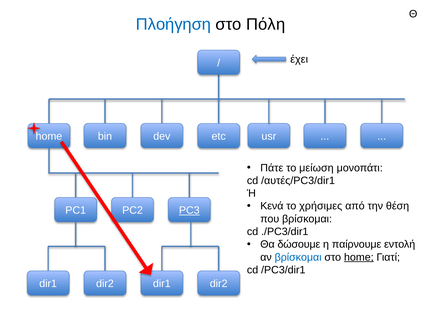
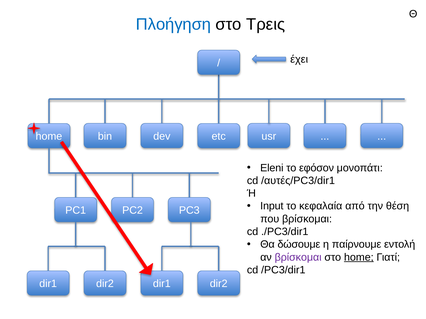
Πόλη: Πόλη -> Τρεις (266, 25)
Πάτε: Πάτε -> Eleni (272, 168)
μείωση: μείωση -> εφόσον (317, 168)
Κενά: Κενά -> Input (272, 206)
χρήσιμες: χρήσιμες -> κεφαλαία (321, 206)
PC3 underline: present -> none (189, 211)
βρίσκομαι colour: blue -> purple (298, 258)
